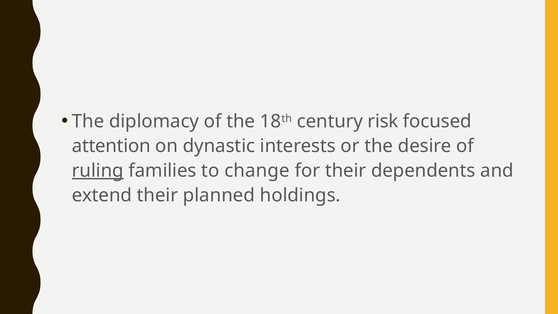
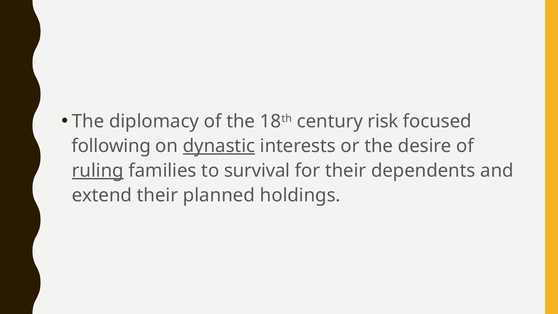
attention: attention -> following (111, 146)
dynastic underline: none -> present (219, 146)
change: change -> survival (257, 171)
